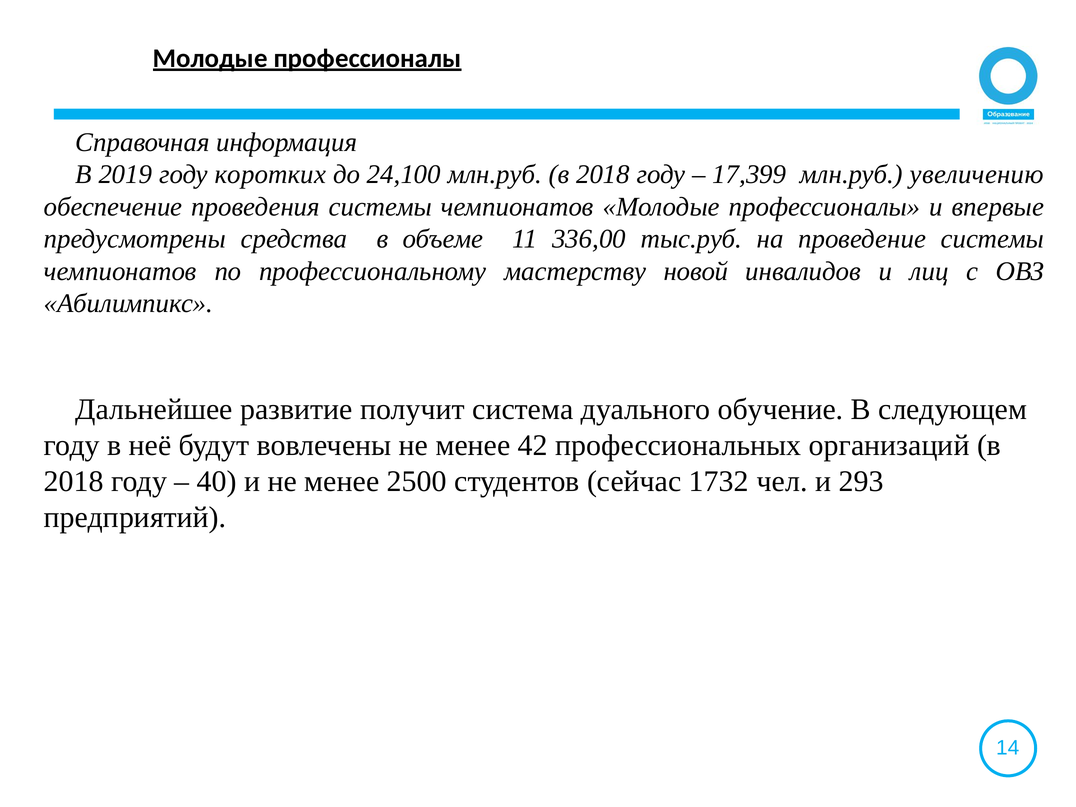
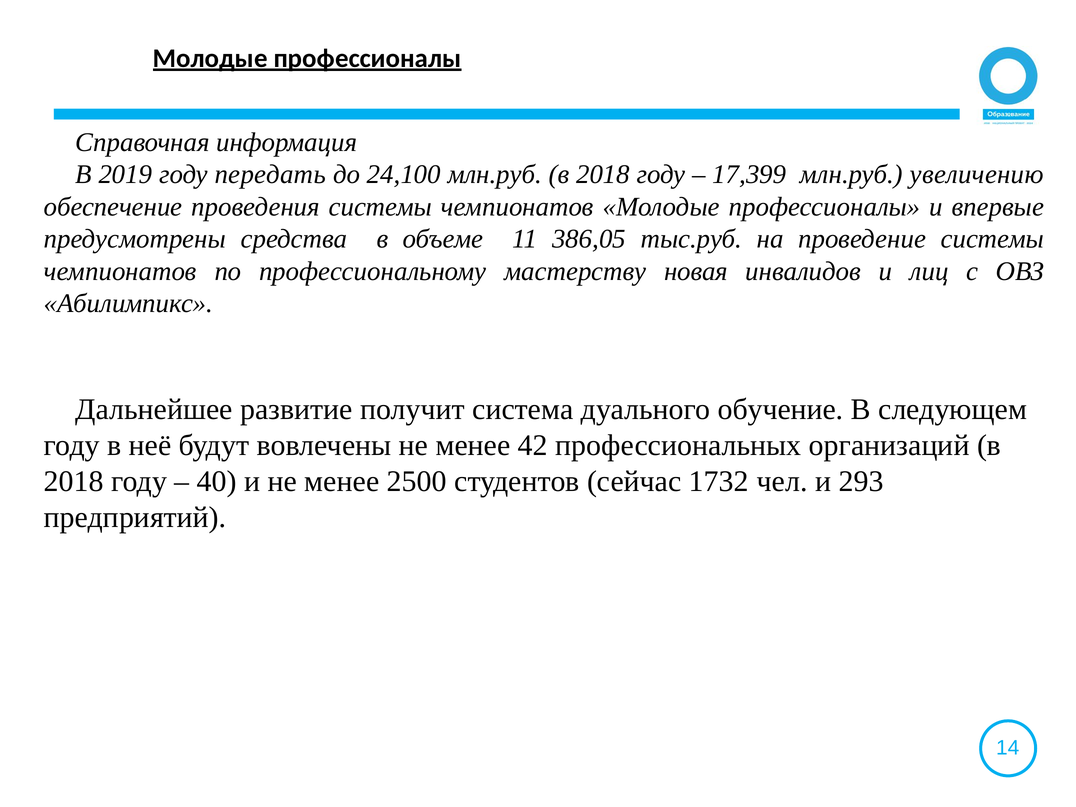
коротких: коротких -> передать (270, 174)
336,00: 336,00 -> 386,05 (589, 239)
новой: новой -> новая (696, 271)
